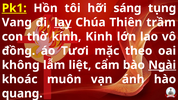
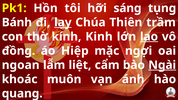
Pk1 underline: present -> none (14, 8)
Vang: Vang -> Bánh (17, 22)
lao underline: none -> present (149, 37)
Tươi: Tươi -> Hiệp (75, 51)
theo: theo -> ngợi (139, 51)
không: không -> ngoan (21, 65)
